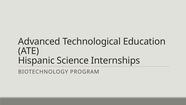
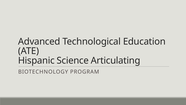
Internships: Internships -> Articulating (116, 60)
